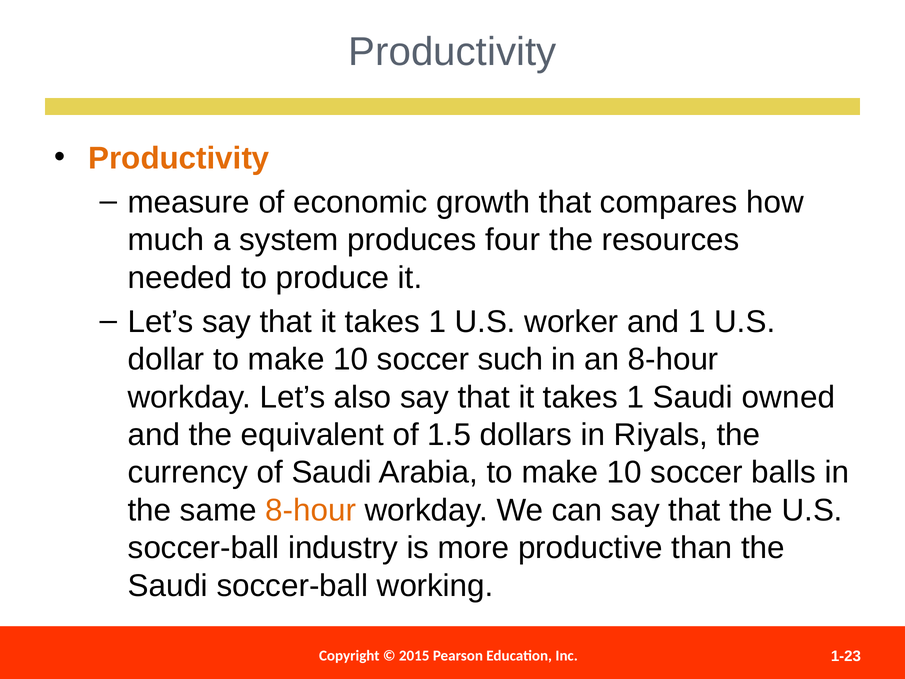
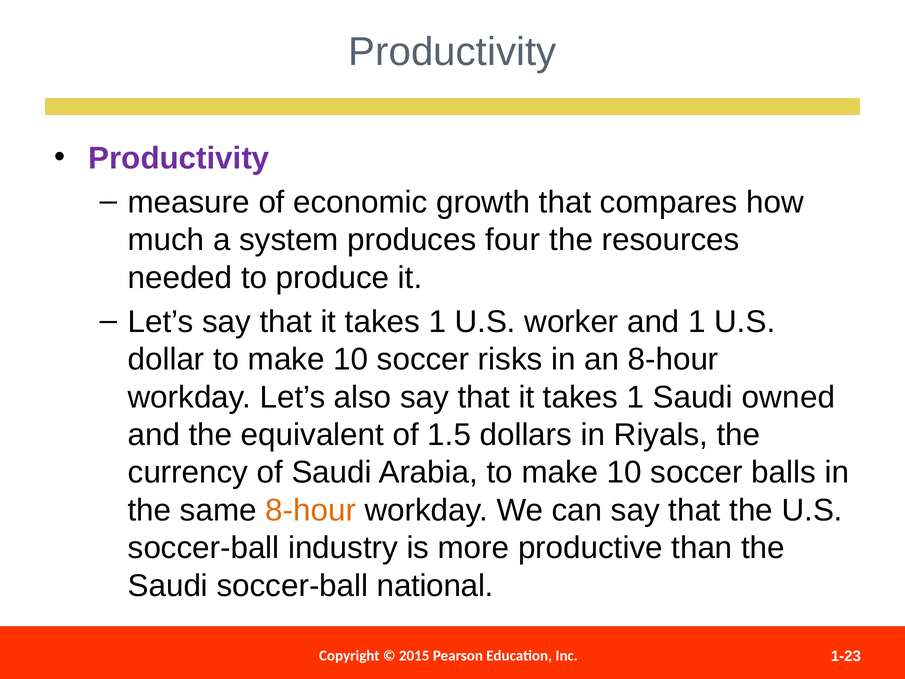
Productivity colour: orange -> purple (179, 158)
such: such -> risks (510, 359)
working: working -> national (435, 586)
